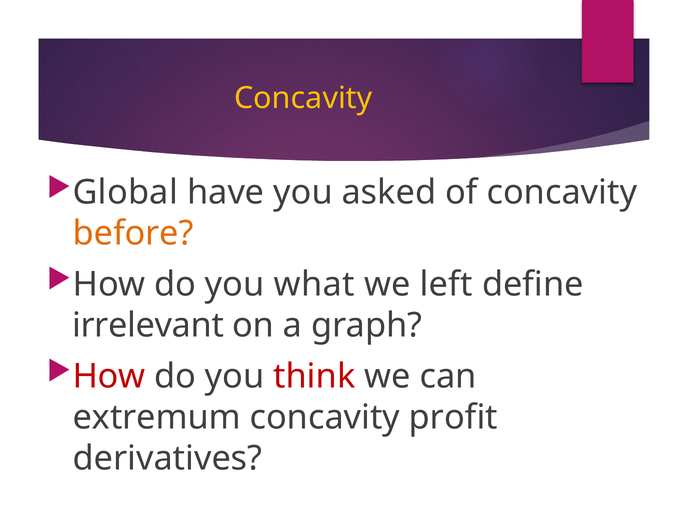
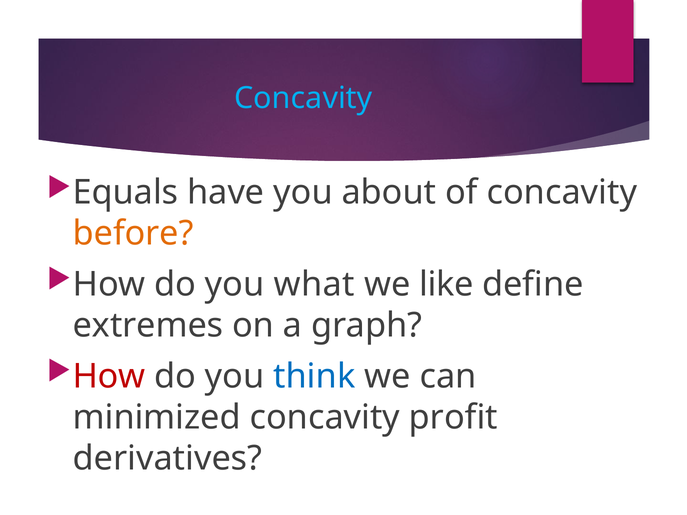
Concavity colour: yellow -> light blue (303, 98)
Global: Global -> Equals (125, 192)
asked: asked -> about (389, 192)
left: left -> like (446, 284)
irrelevant: irrelevant -> extremes (148, 326)
think colour: red -> blue (314, 376)
extremum: extremum -> minimized (157, 418)
